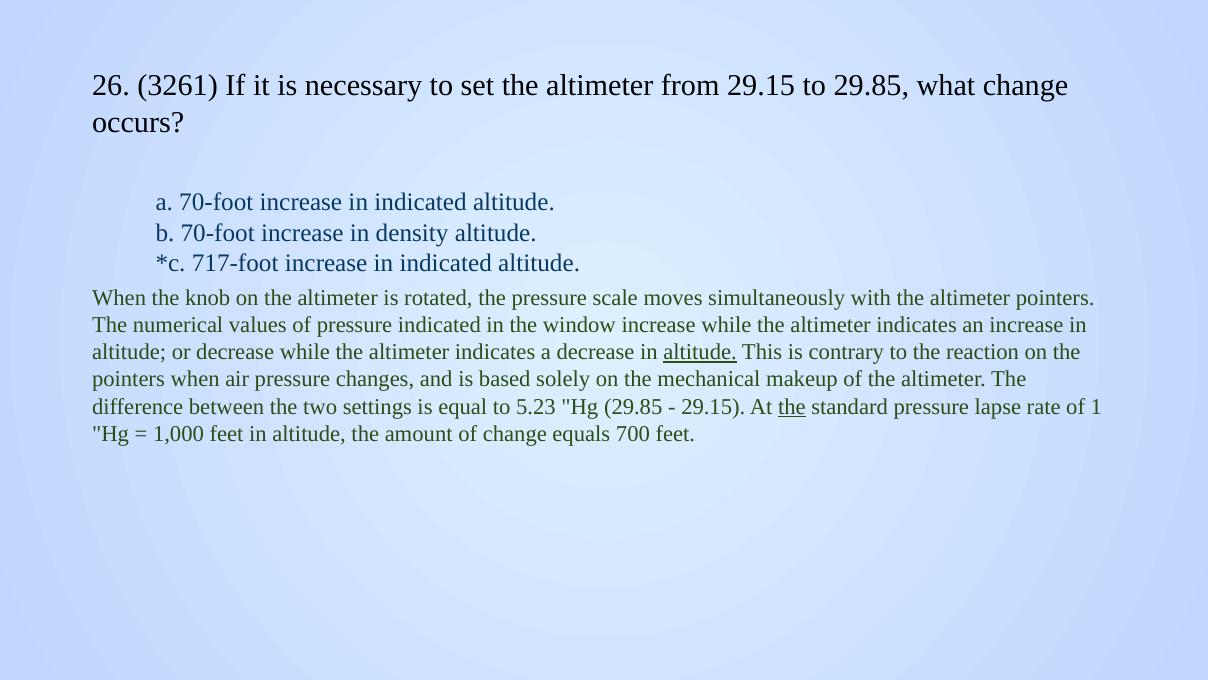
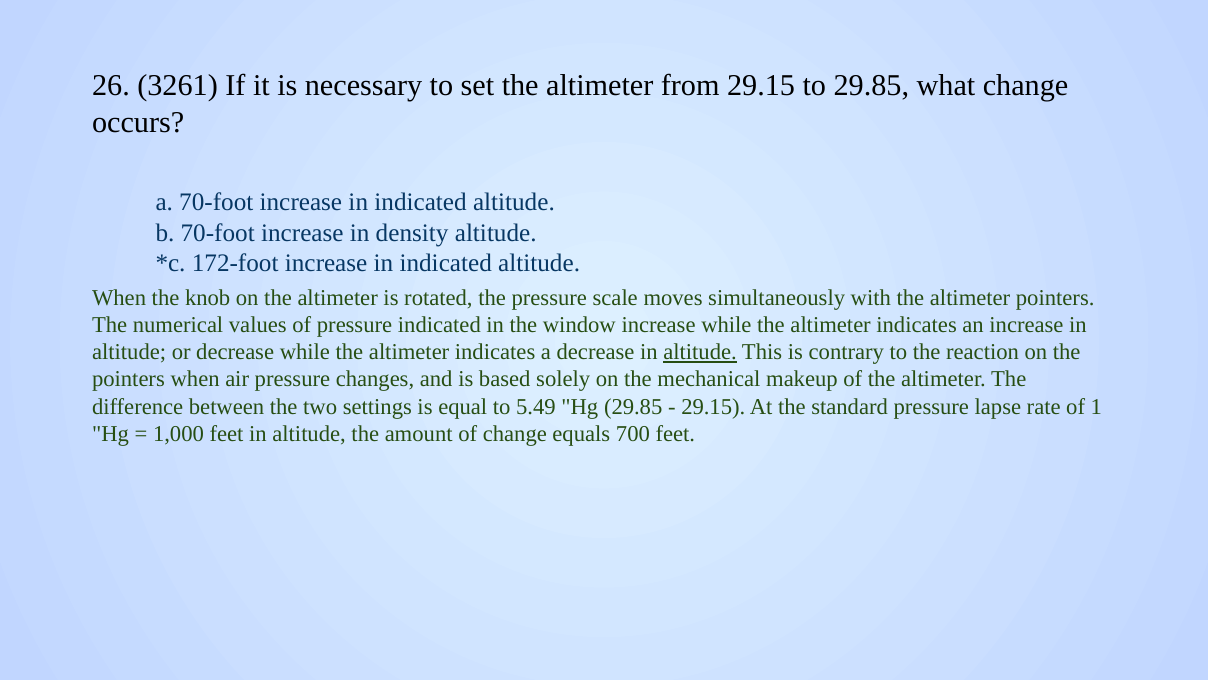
717-foot: 717-foot -> 172-foot (235, 263)
5.23: 5.23 -> 5.49 (536, 406)
the underline: present -> none (792, 406)
